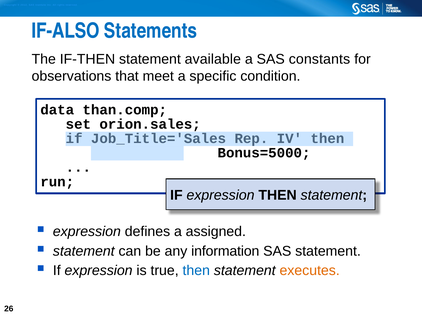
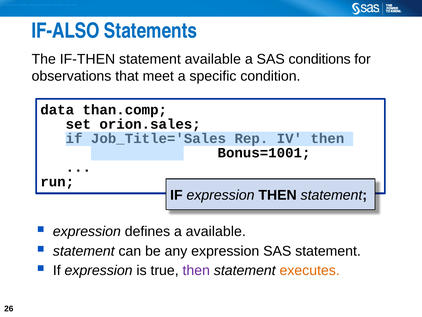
constants: constants -> conditions (320, 59)
Bonus=5000: Bonus=5000 -> Bonus=1001 (264, 153)
a assigned: assigned -> available (216, 231)
any information: information -> expression (225, 251)
then colour: blue -> purple (196, 270)
